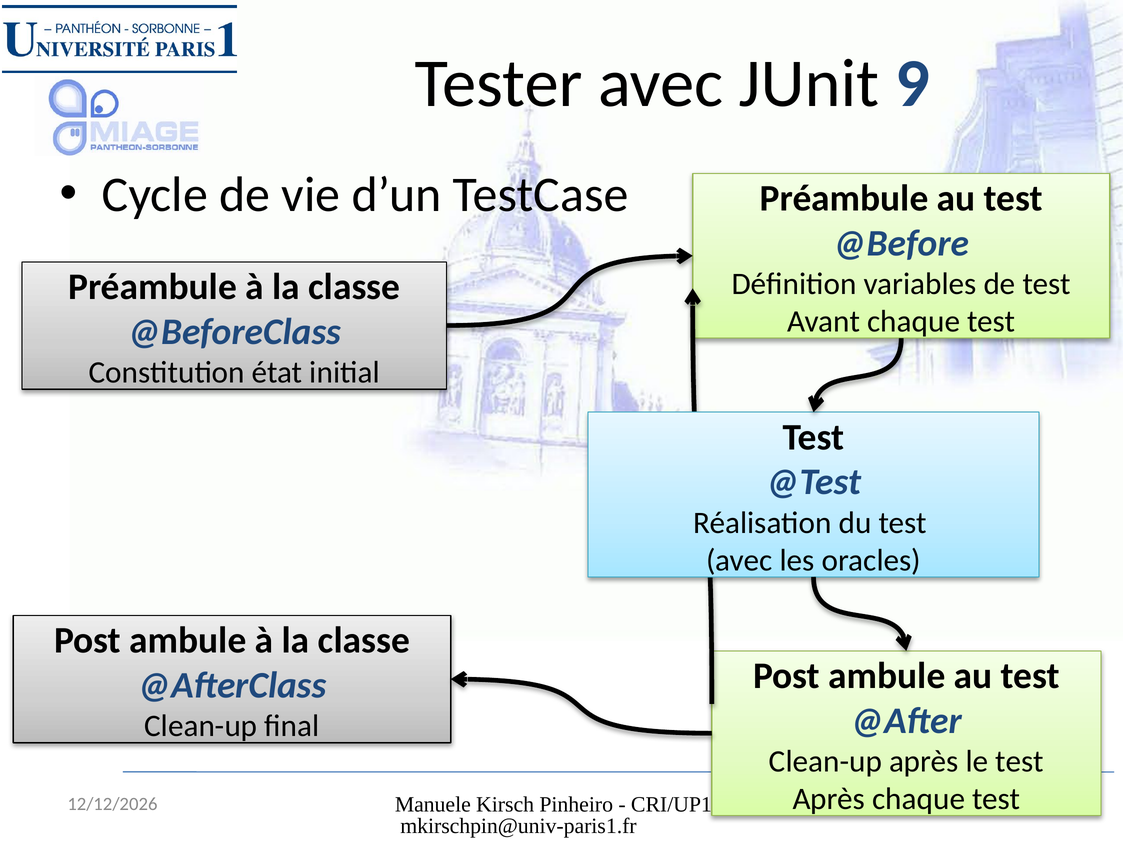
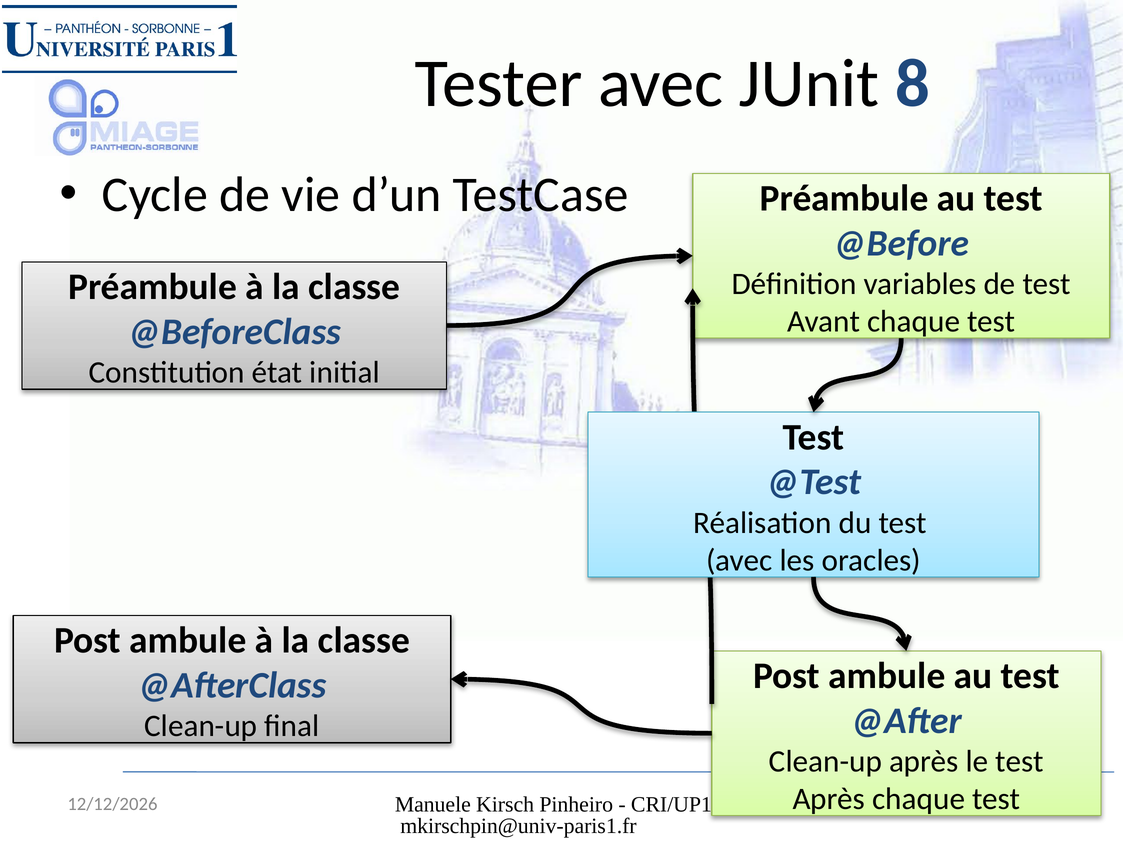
9: 9 -> 8 (913, 84)
